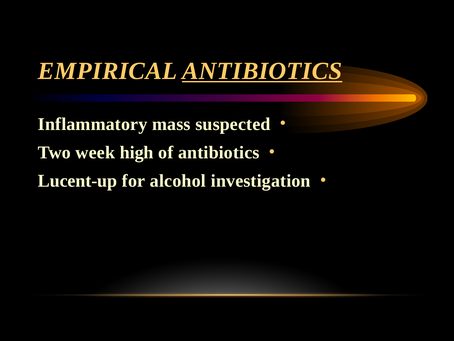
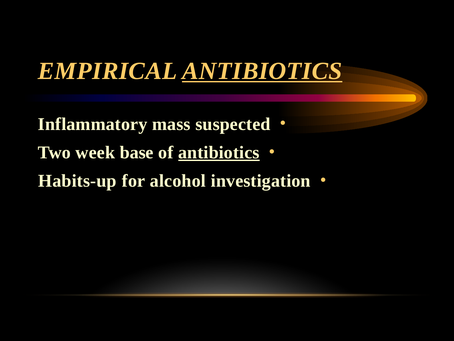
high: high -> base (137, 152)
antibiotics underline: none -> present (219, 152)
Lucent-up: Lucent-up -> Habits-up (77, 181)
